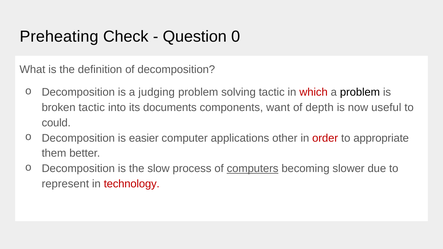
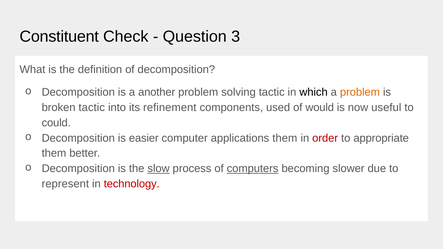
Preheating: Preheating -> Constituent (59, 37)
0: 0 -> 3 (236, 37)
judging: judging -> another (157, 92)
which colour: red -> black (314, 92)
problem colour: black -> orange (360, 92)
documents: documents -> refinement (170, 108)
want: want -> used (278, 108)
depth: depth -> would (320, 108)
applications other: other -> them (285, 138)
slow underline: none -> present (159, 169)
